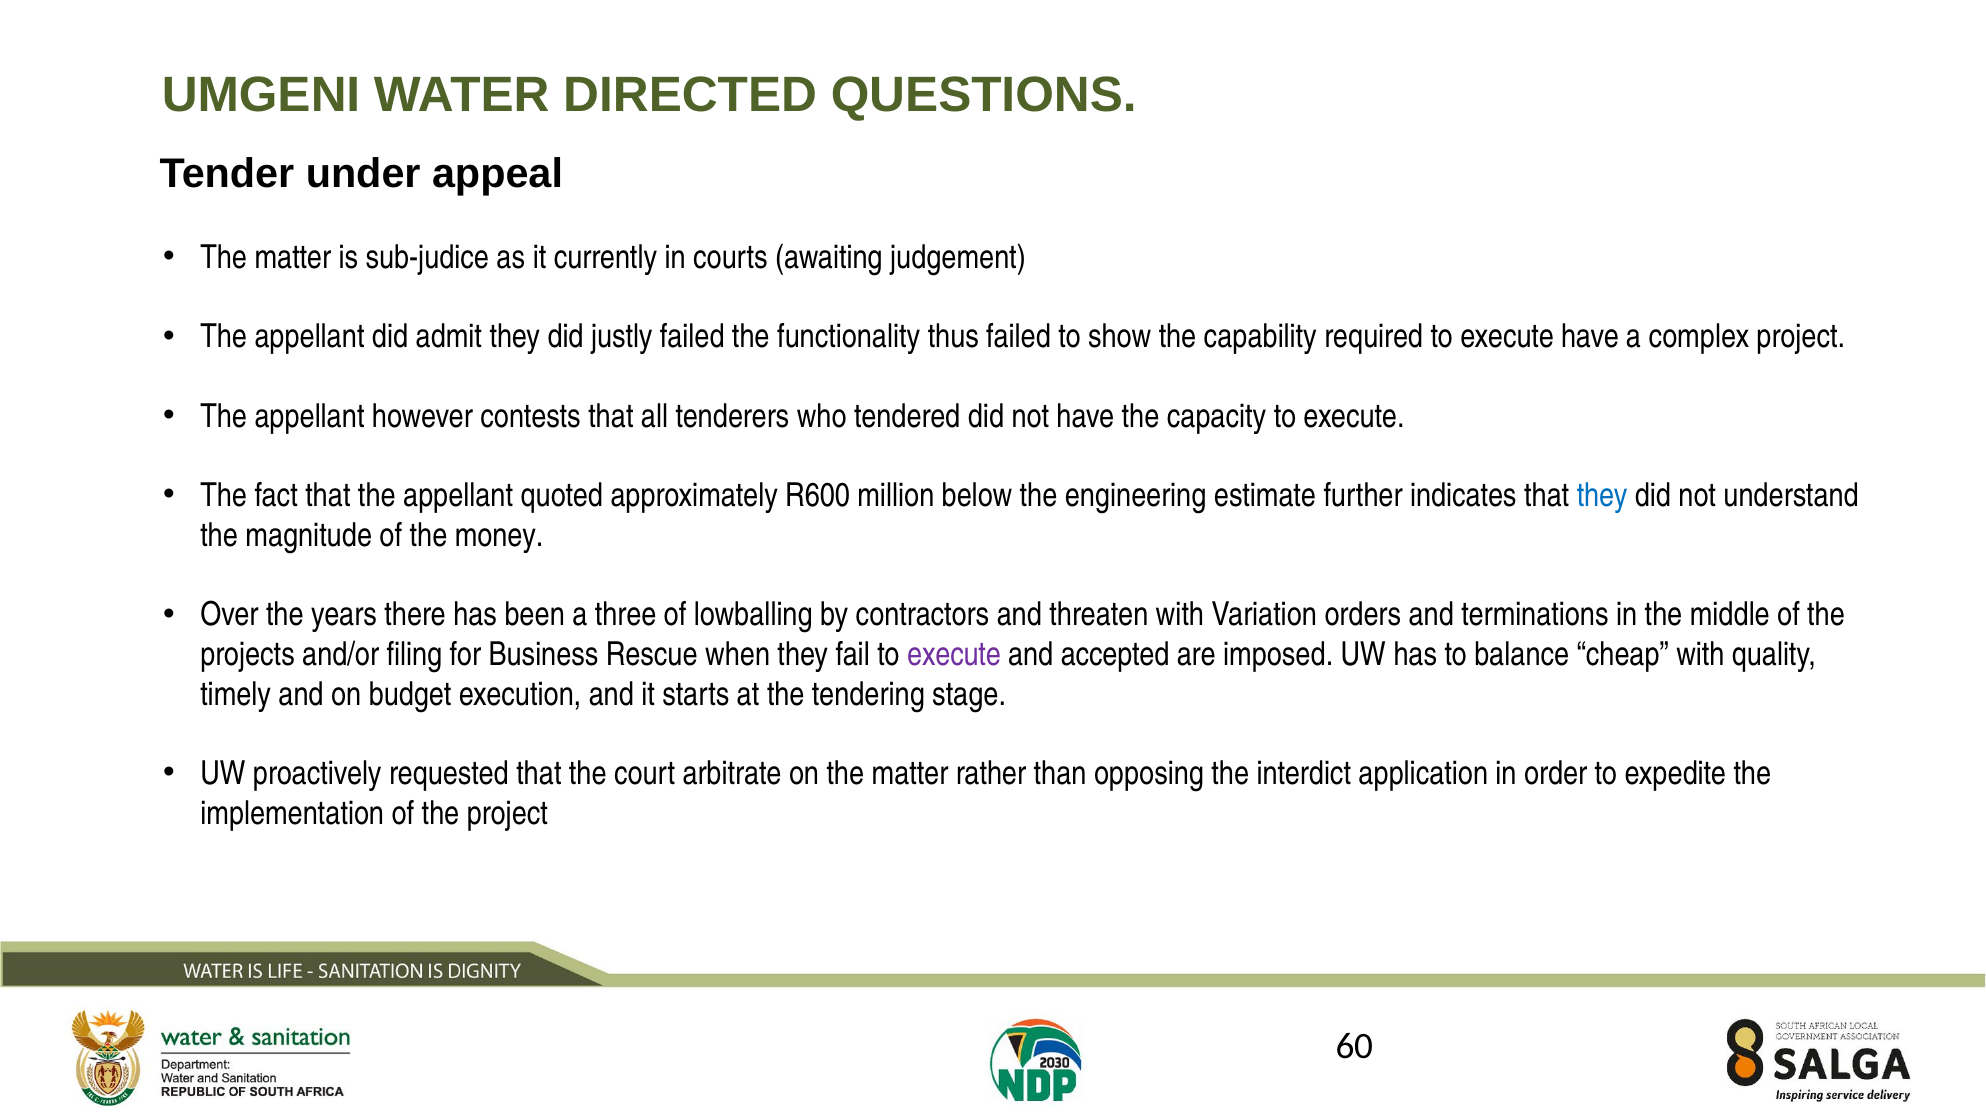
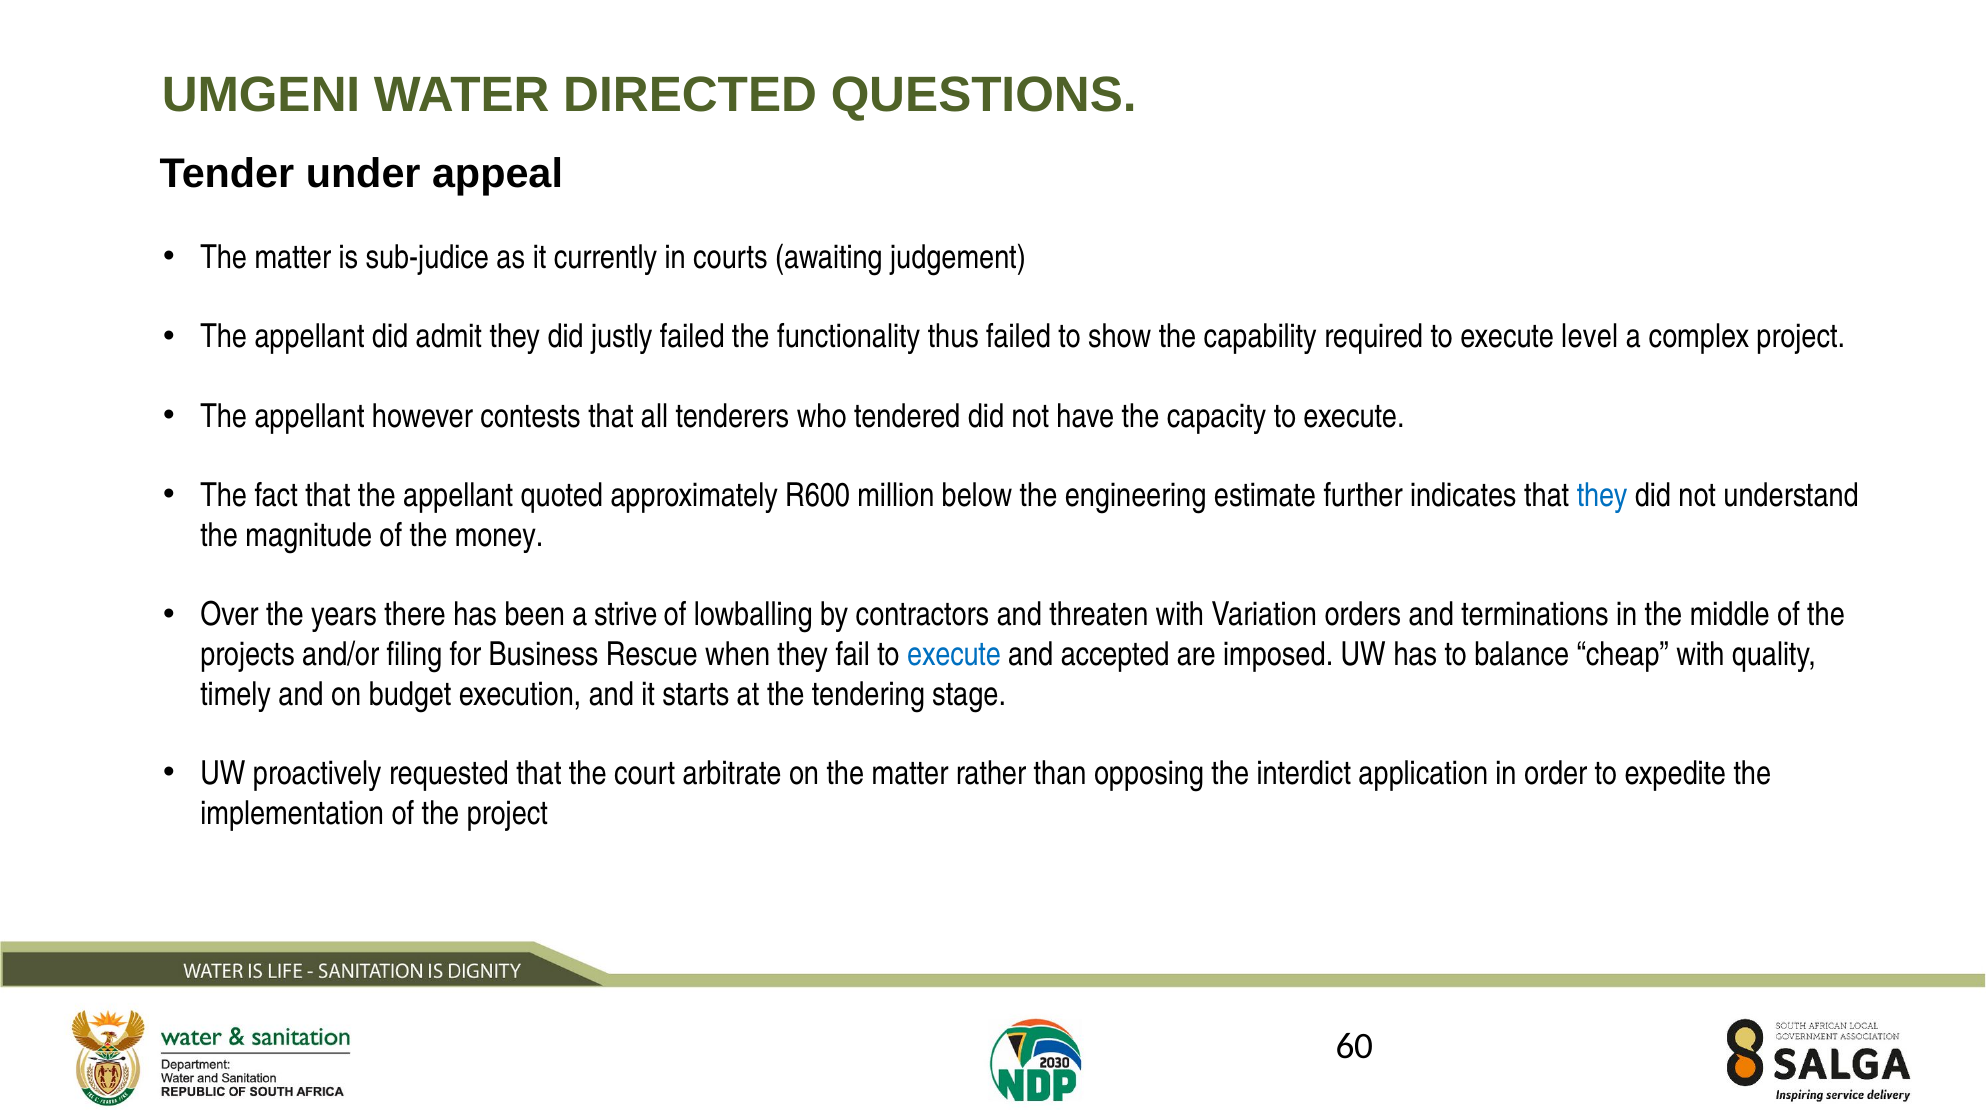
execute have: have -> level (1590, 337)
three: three -> strive (626, 615)
execute colour: purple -> blue (954, 655)
